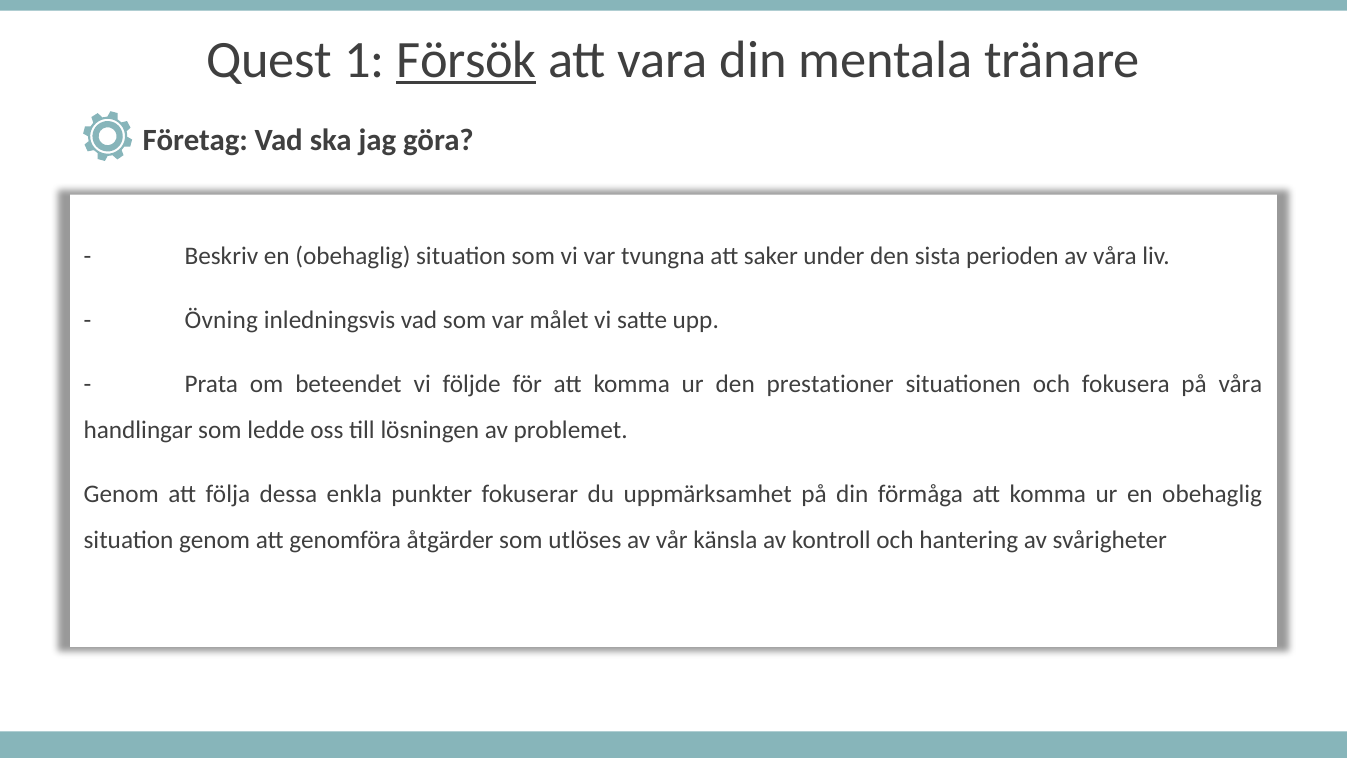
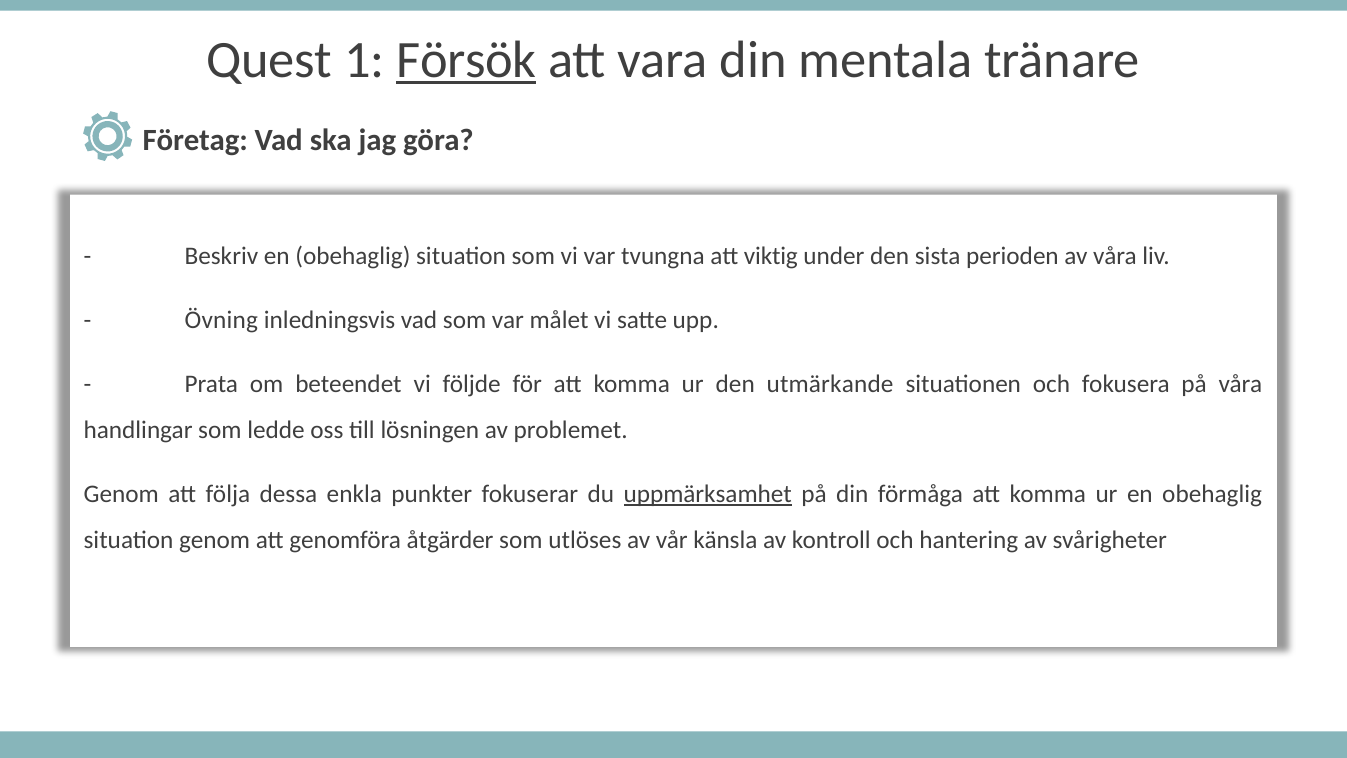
saker: saker -> viktig (771, 256)
prestationer: prestationer -> utmärkande (830, 384)
uppmärksamhet underline: none -> present (708, 494)
